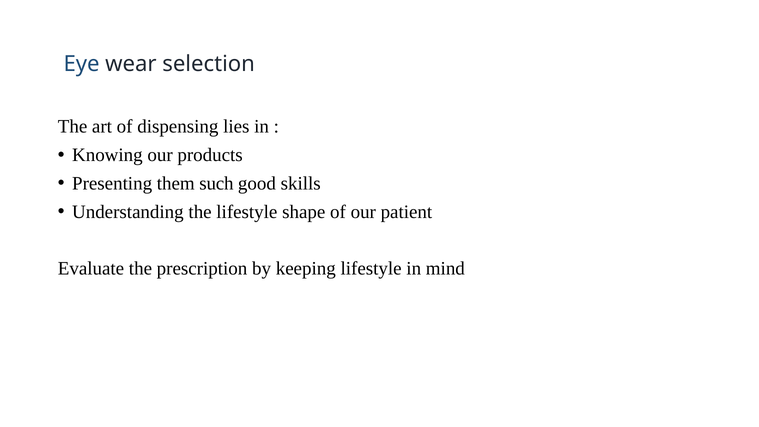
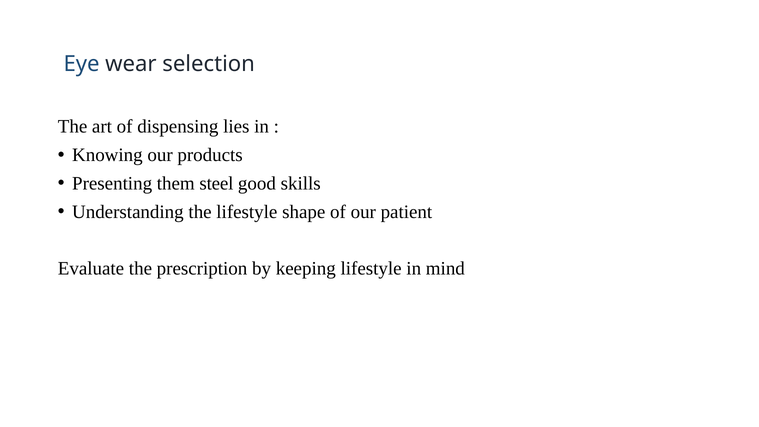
such: such -> steel (216, 183)
